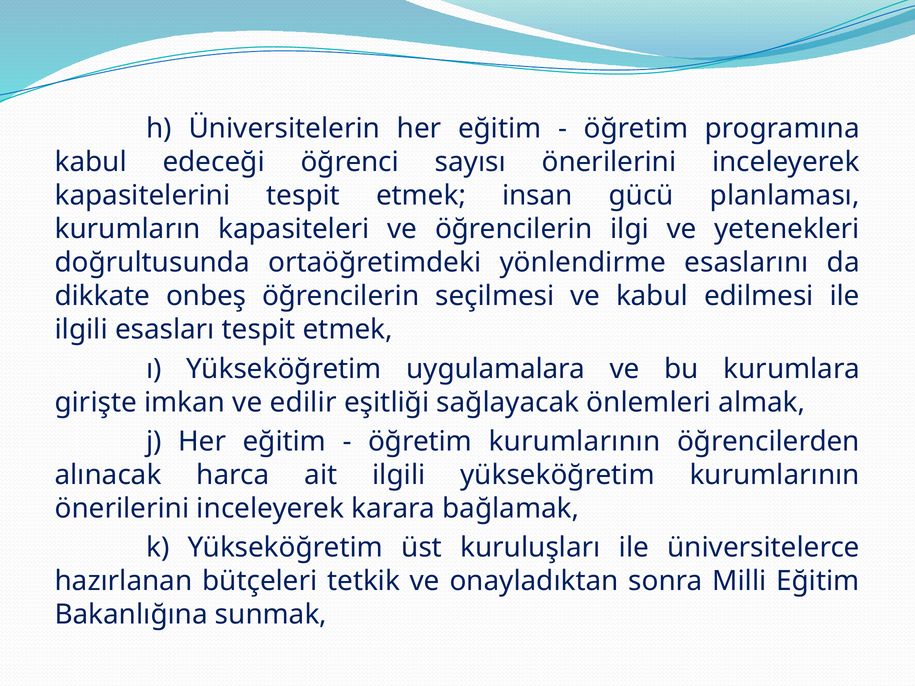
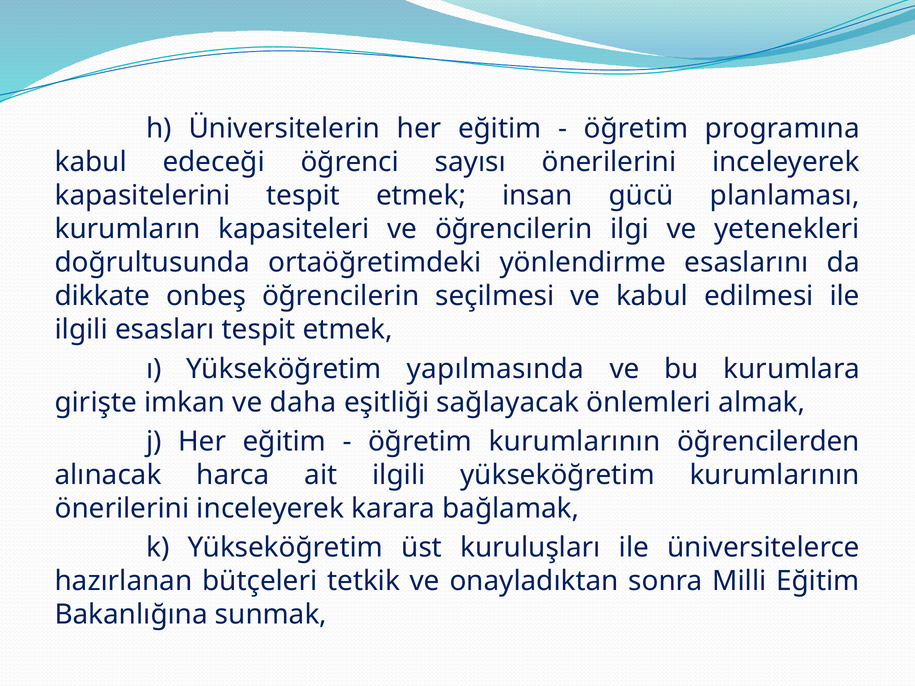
uygulamalara: uygulamalara -> yapılmasında (495, 369)
edilir: edilir -> daha (303, 402)
